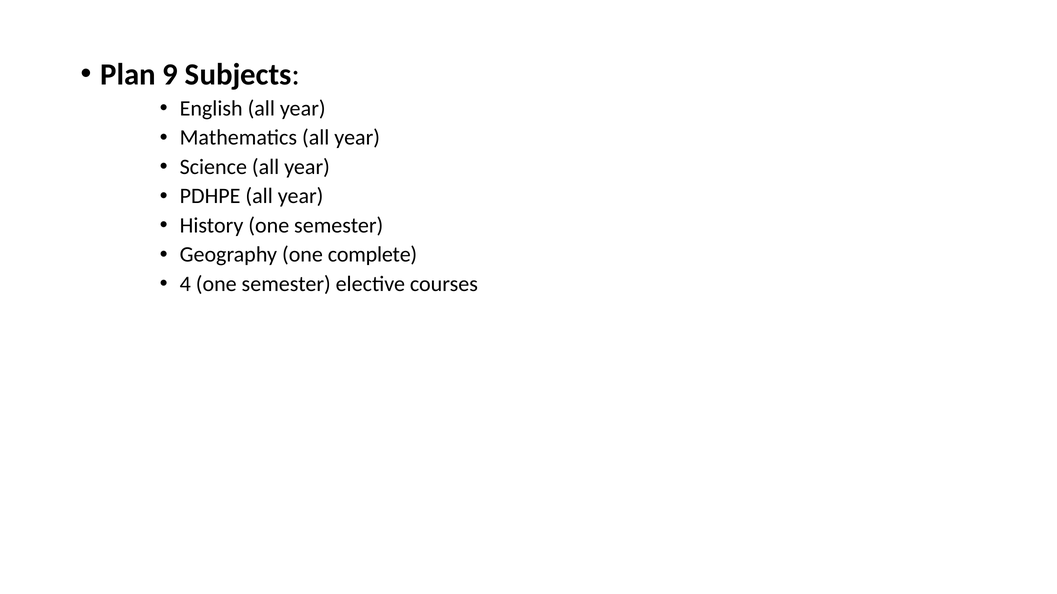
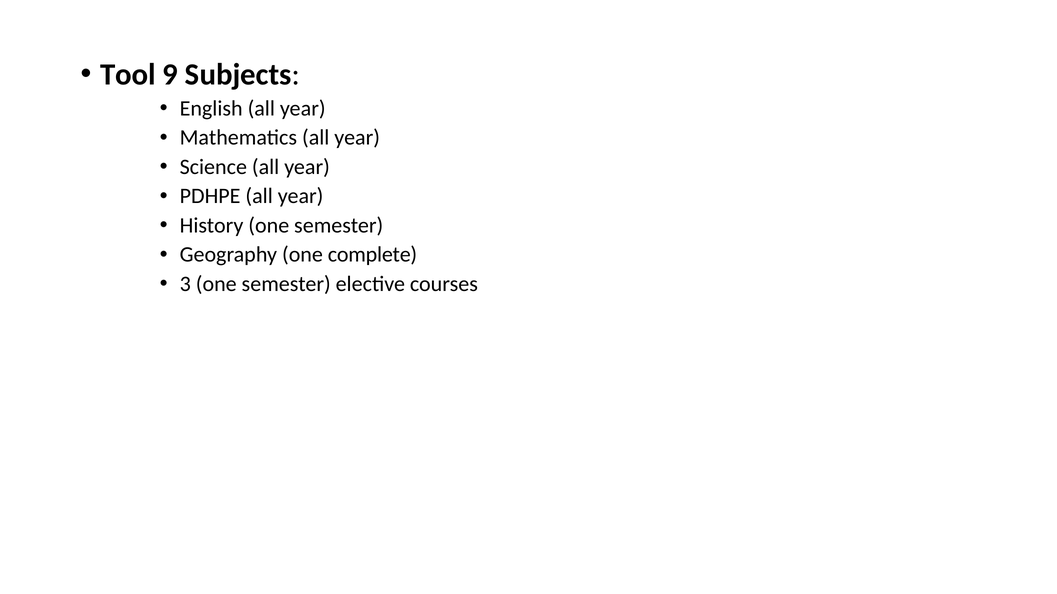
Plan: Plan -> Tool (128, 74)
4: 4 -> 3 (185, 284)
